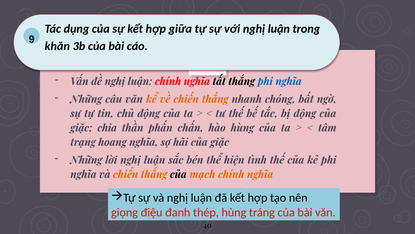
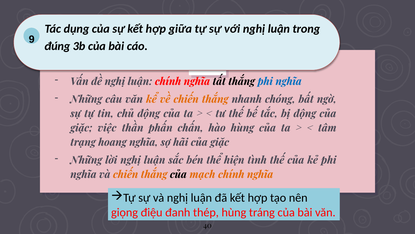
khăn: khăn -> đúng (57, 46)
chia: chia -> việc (107, 128)
